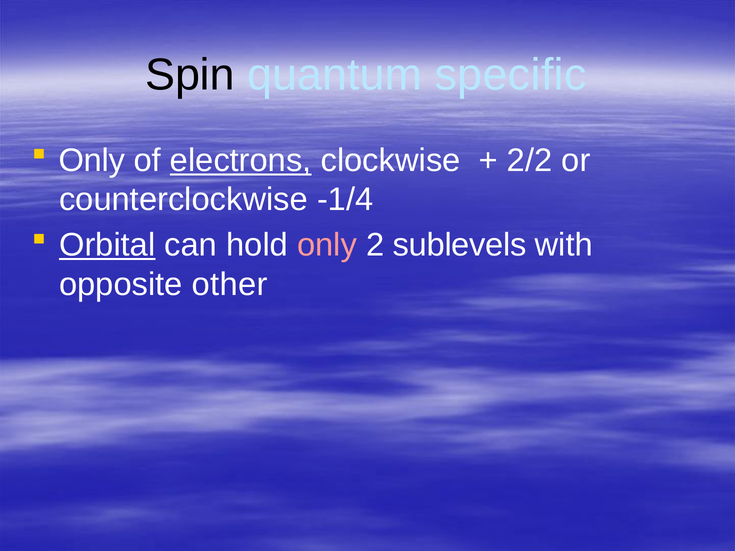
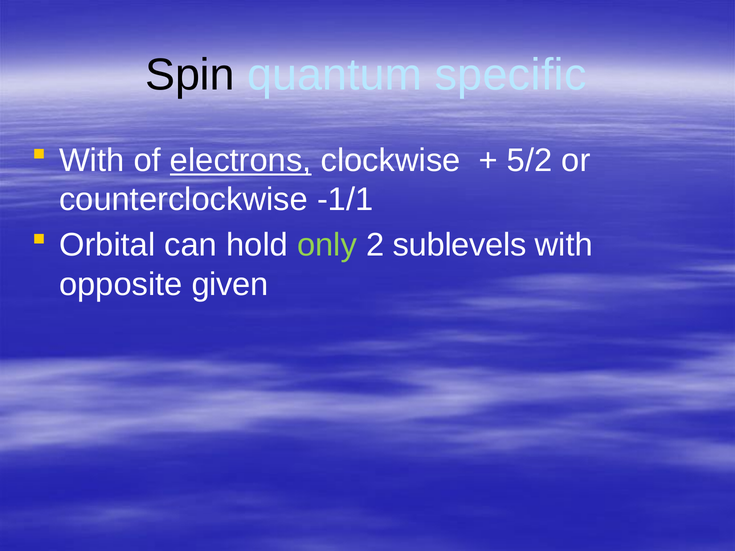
Only: Only -> With (92, 160)
2/2: 2/2 -> 5/2 (530, 160)
-1/4: -1/4 -> -1/1 (345, 200)
Orbital underline: present -> none (107, 245)
only colour: pink -> light green (327, 245)
other: other -> given (230, 284)
